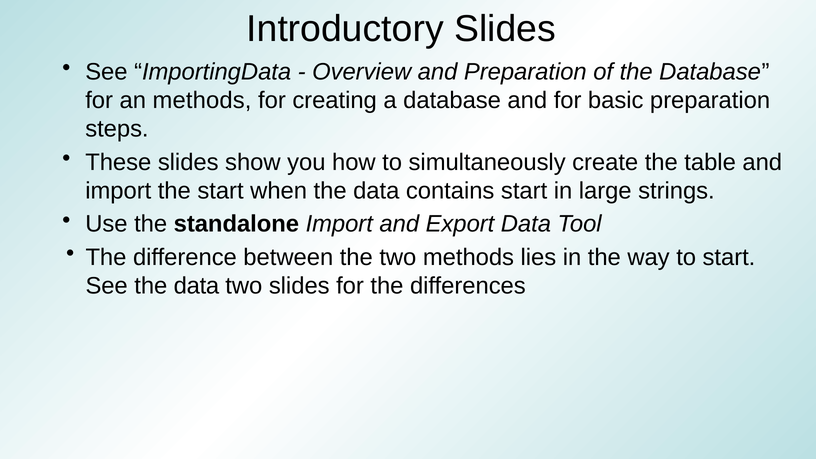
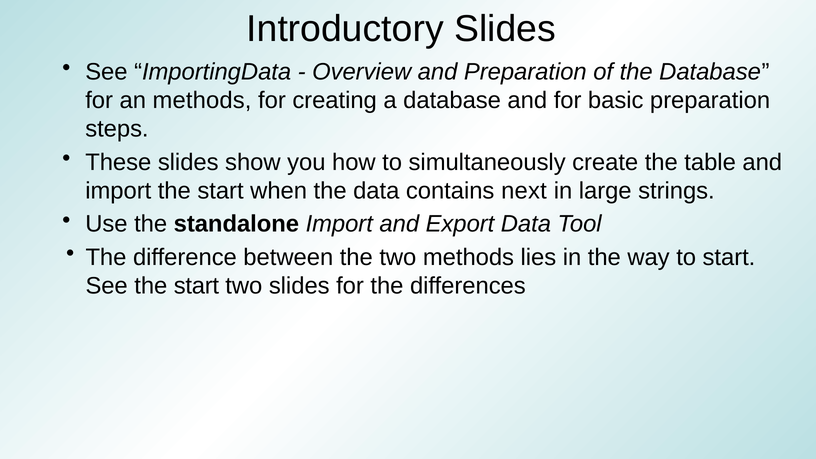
contains start: start -> next (524, 191)
See the data: data -> start (196, 286)
